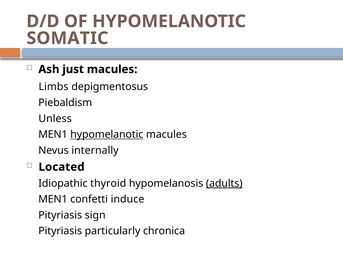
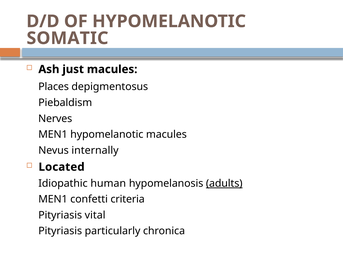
Limbs: Limbs -> Places (54, 87)
Unless: Unless -> Nerves (55, 119)
hypomelanotic underline: present -> none (107, 135)
thyroid: thyroid -> human (108, 184)
induce: induce -> criteria (128, 199)
sign: sign -> vital (95, 215)
